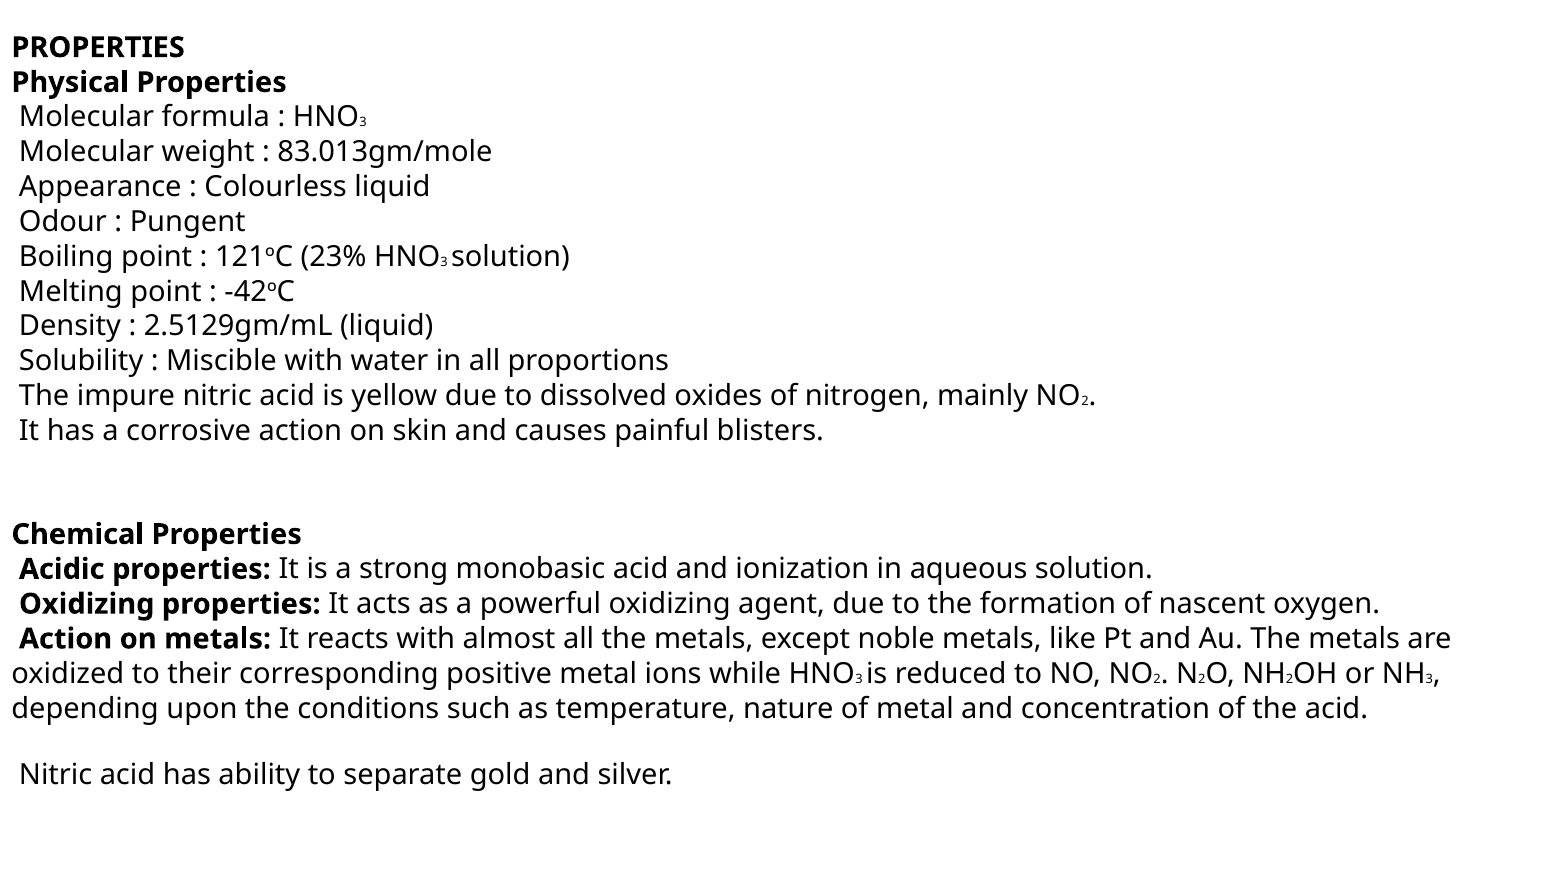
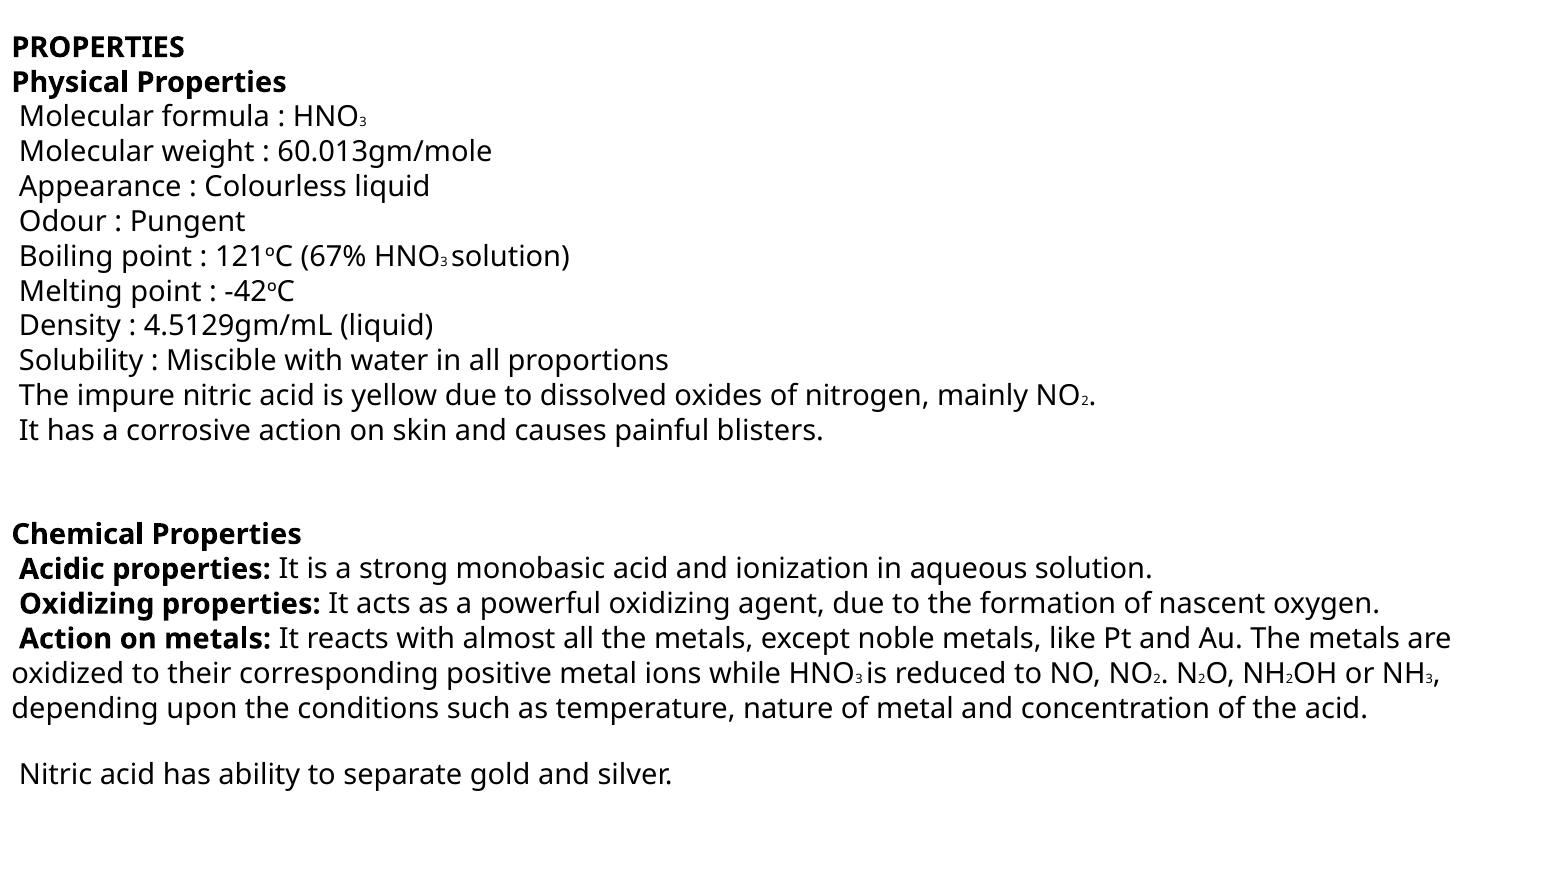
83.013gm/mole: 83.013gm/mole -> 60.013gm/mole (385, 152)
23%: 23% -> 67% (334, 257)
2.5129gm/mL: 2.5129gm/mL -> 4.5129gm/mL (238, 326)
